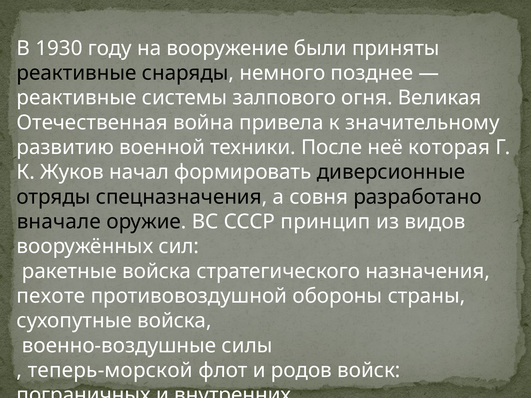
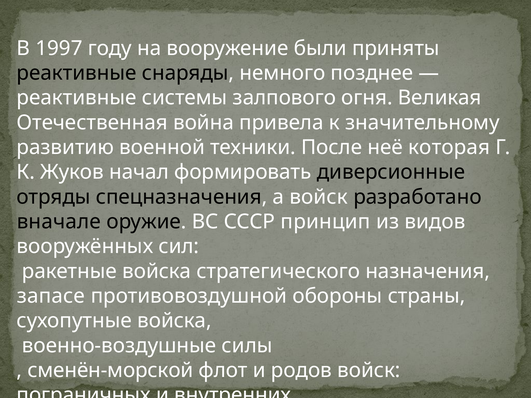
1930: 1930 -> 1997 (59, 48)
а совня: совня -> войск (319, 197)
пехоте: пехоте -> запасе (51, 296)
теперь-морской: теперь-морской -> сменён-морской (110, 371)
